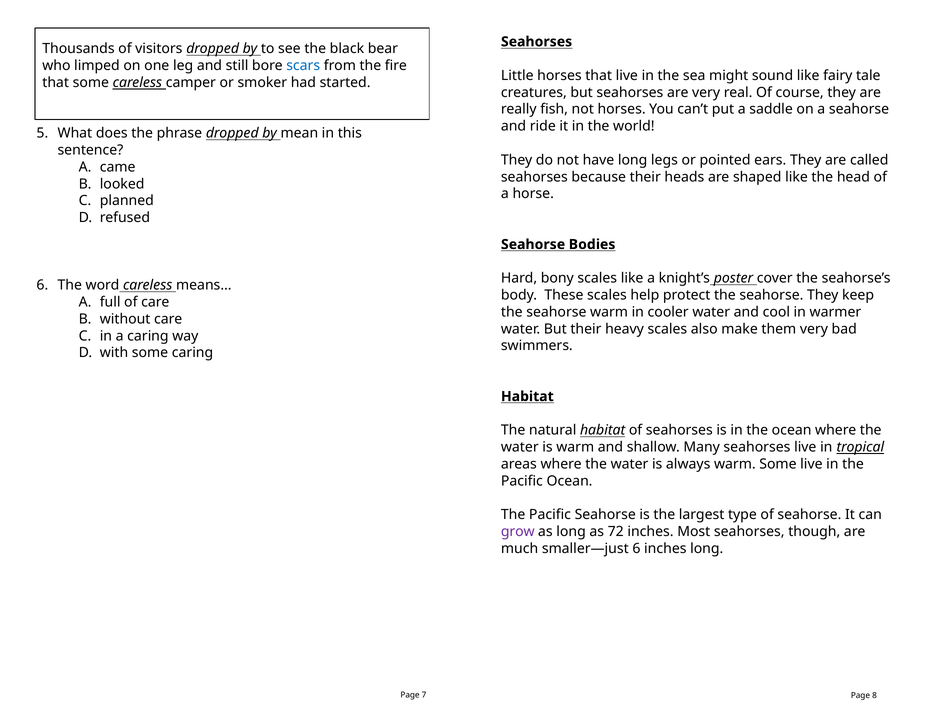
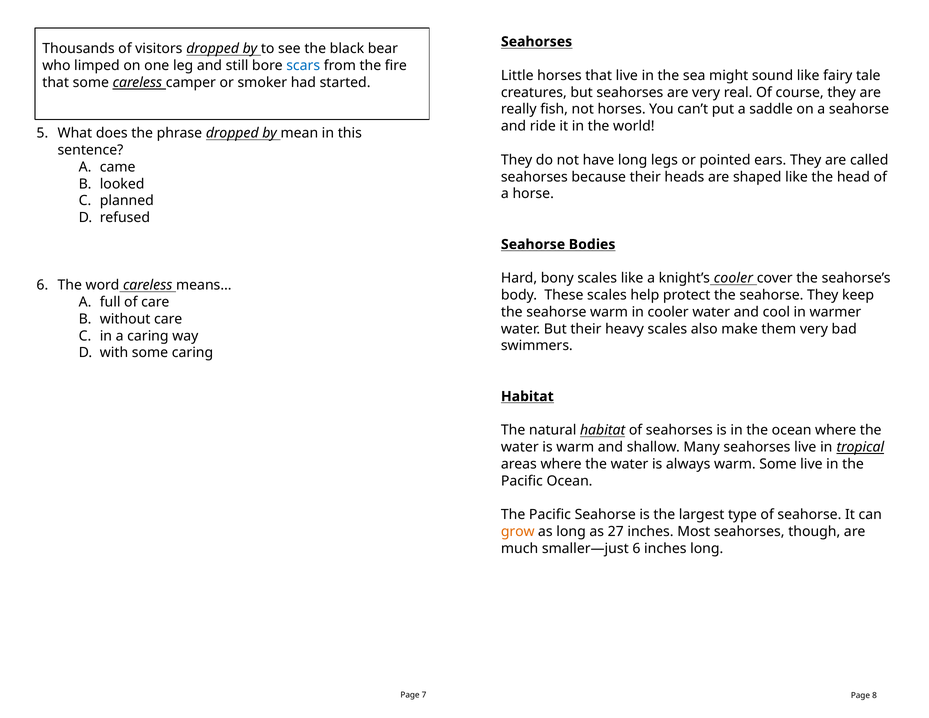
knight’s poster: poster -> cooler (733, 278)
grow colour: purple -> orange (518, 532)
72: 72 -> 27 (616, 532)
